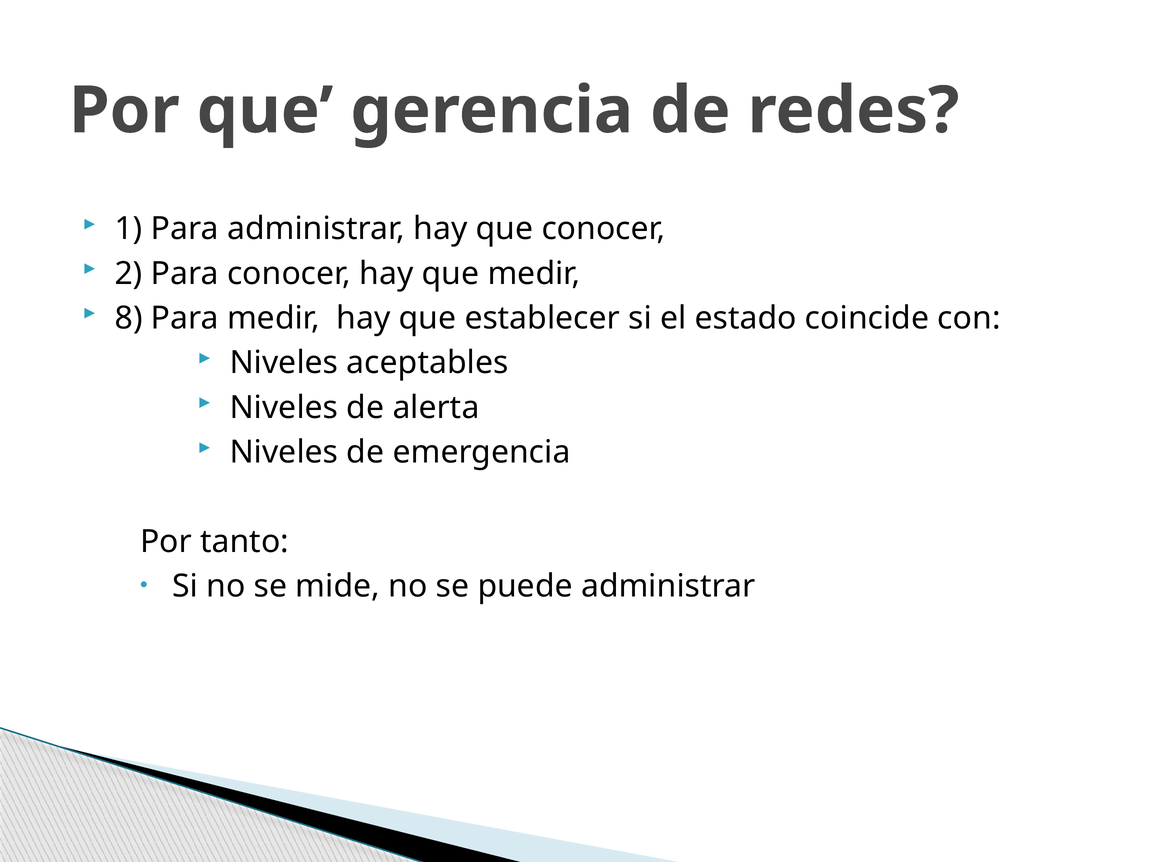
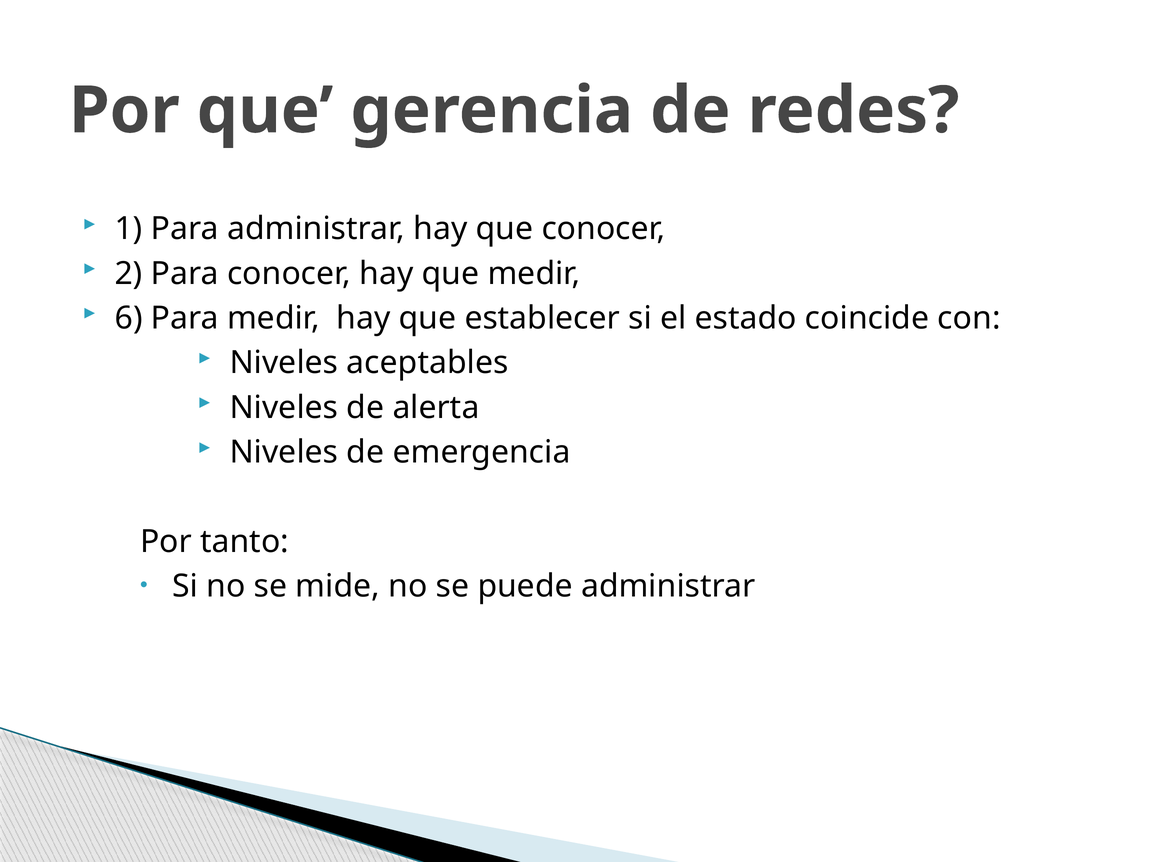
8: 8 -> 6 (129, 318)
